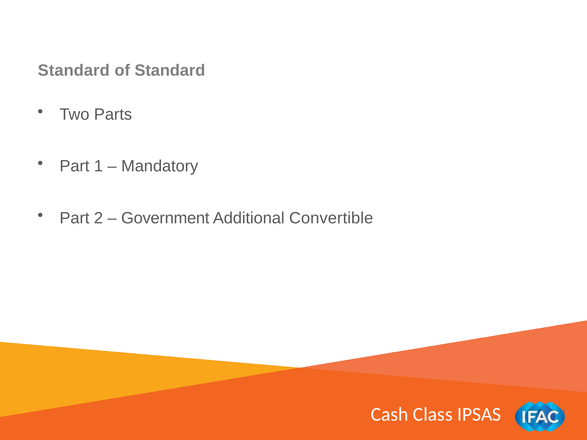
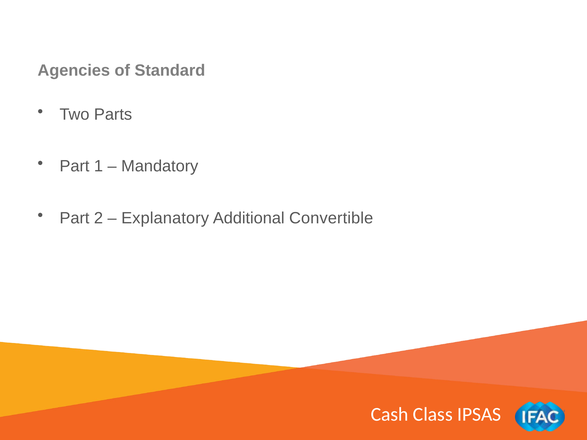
Standard: Standard -> Agencies (74, 70)
Government: Government -> Explanatory (165, 218)
